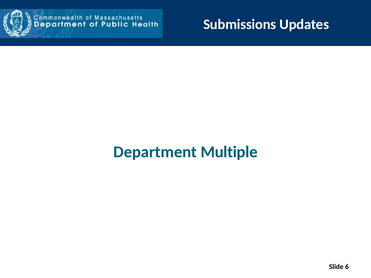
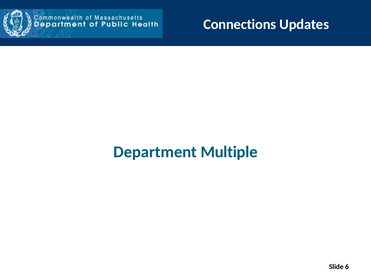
Submissions: Submissions -> Connections (240, 24)
